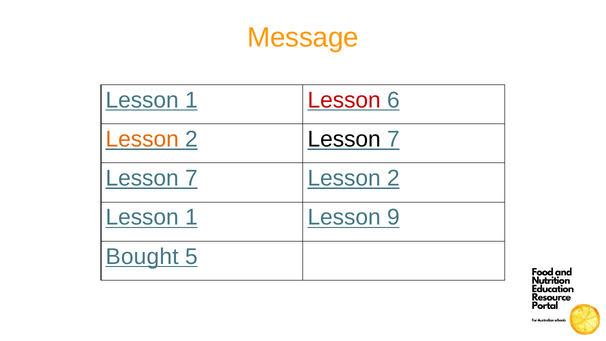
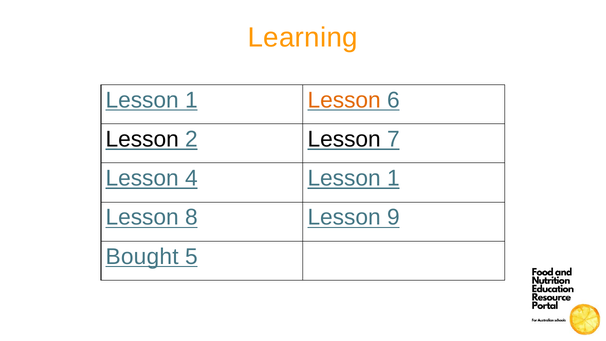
Message: Message -> Learning (303, 38)
Lesson colour: red -> orange (344, 100)
Lesson colour: orange -> black (142, 139)
7: 7 -> 4 (191, 178)
2: 2 -> 1 (393, 178)
1: 1 -> 8 (191, 217)
